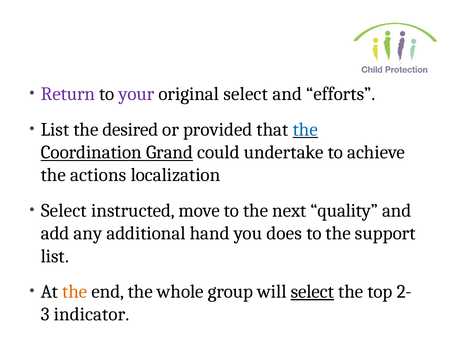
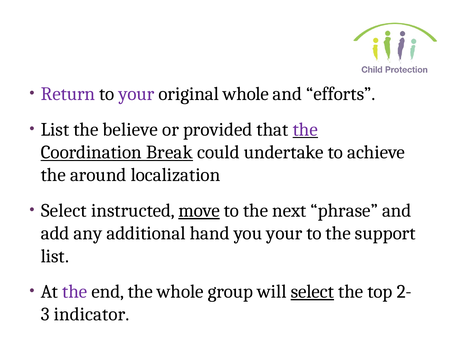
original select: select -> whole (246, 94)
desired: desired -> believe (130, 129)
the colour: blue -> purple (305, 129)
Grand: Grand -> Break (169, 152)
actions: actions -> around (98, 175)
move underline: none -> present (199, 210)
quality: quality -> phrase (344, 210)
you does: does -> your (284, 233)
the colour: orange -> purple (75, 292)
